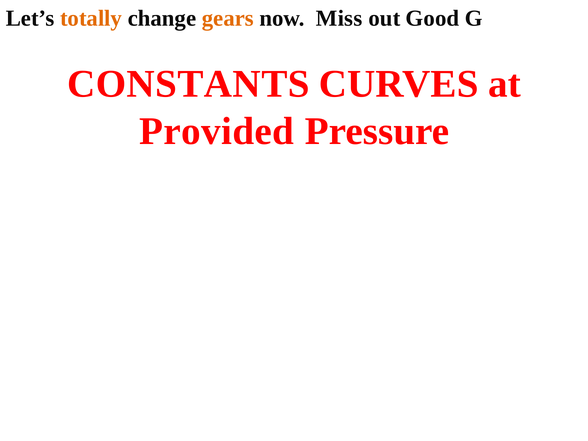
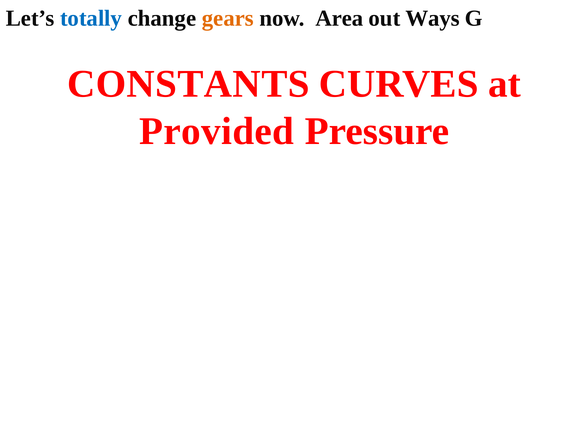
totally colour: orange -> blue (91, 18)
Miss: Miss -> Area (339, 18)
Good: Good -> Ways (433, 18)
